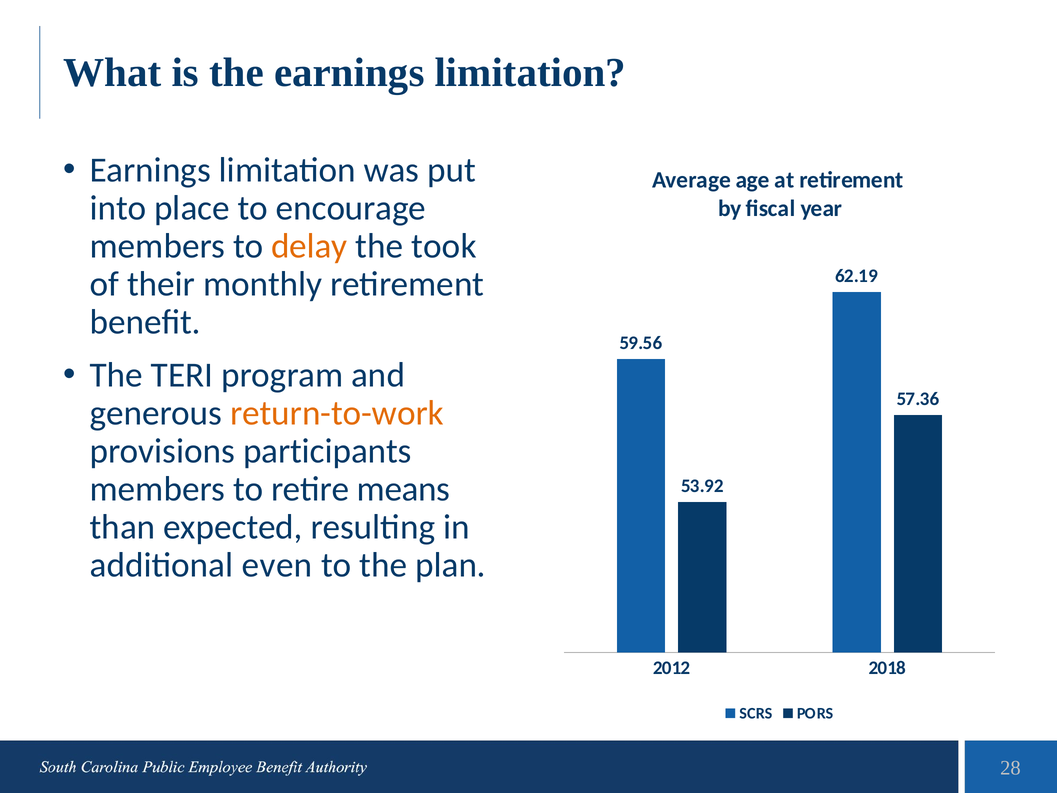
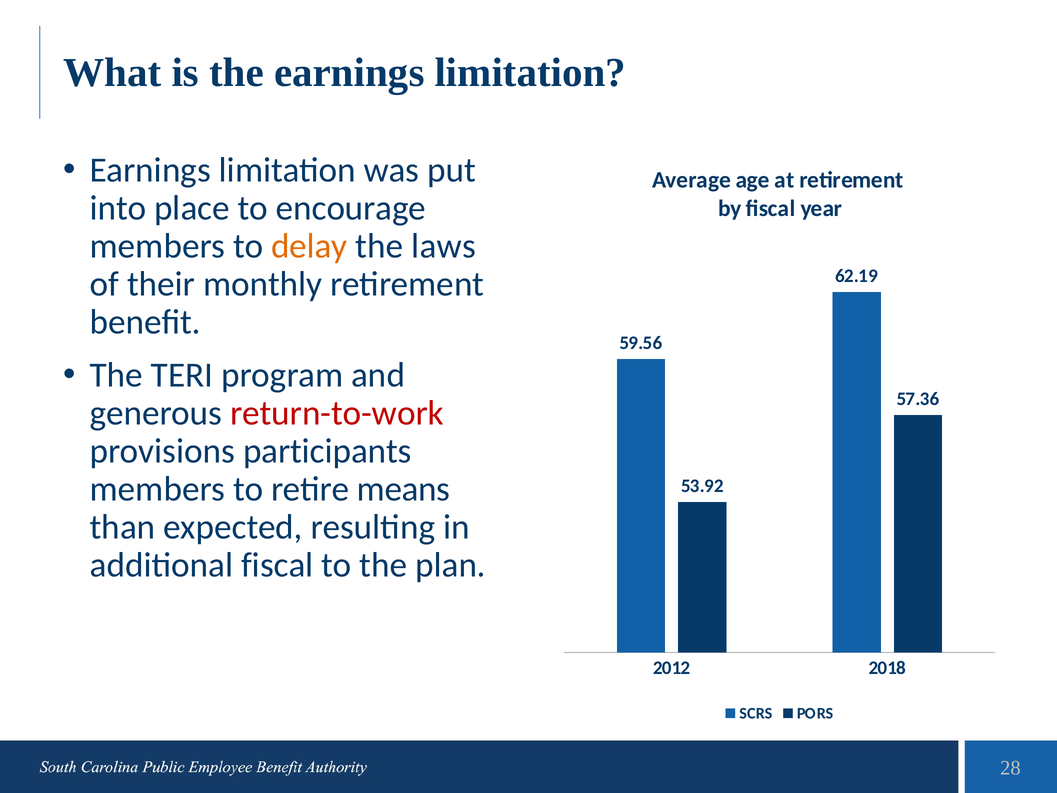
took: took -> laws (444, 246)
return-to-work colour: orange -> red (337, 413)
additional even: even -> fiscal (277, 565)
